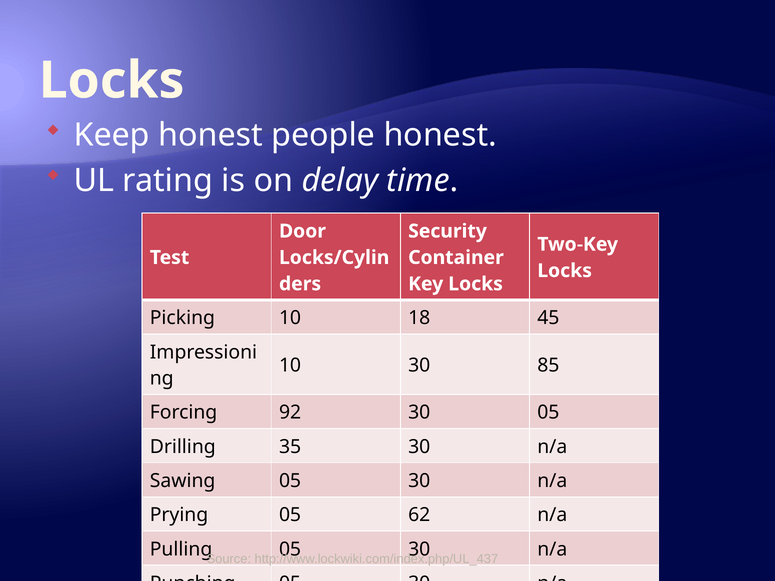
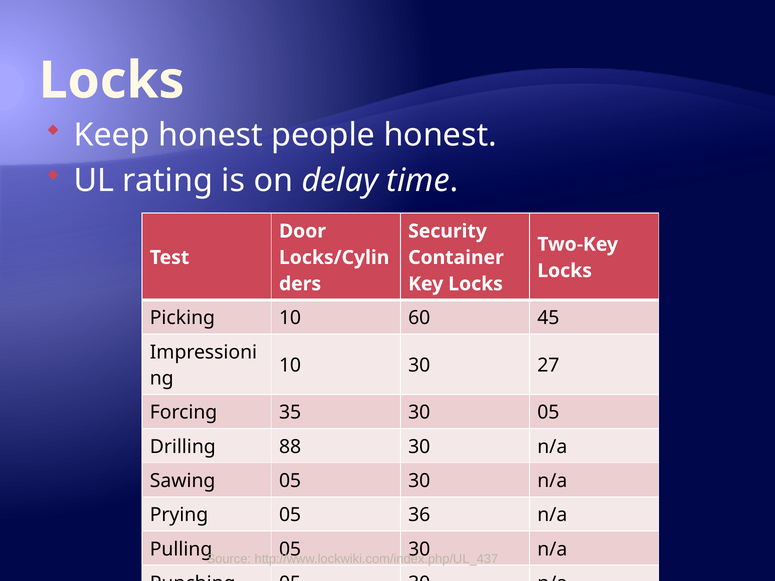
18: 18 -> 60 (419, 318)
85: 85 -> 27 (548, 365)
92: 92 -> 35 (290, 413)
35: 35 -> 88 (290, 447)
62: 62 -> 36 (419, 515)
